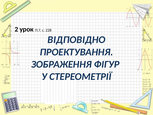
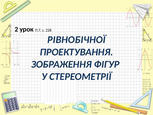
ВІДПОВІДНО: ВІДПОВІДНО -> РІВНОБІЧНОЇ (76, 40)
